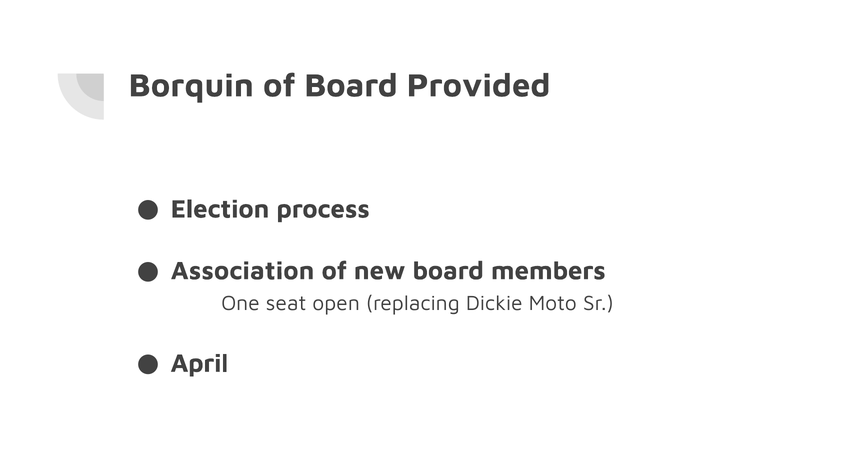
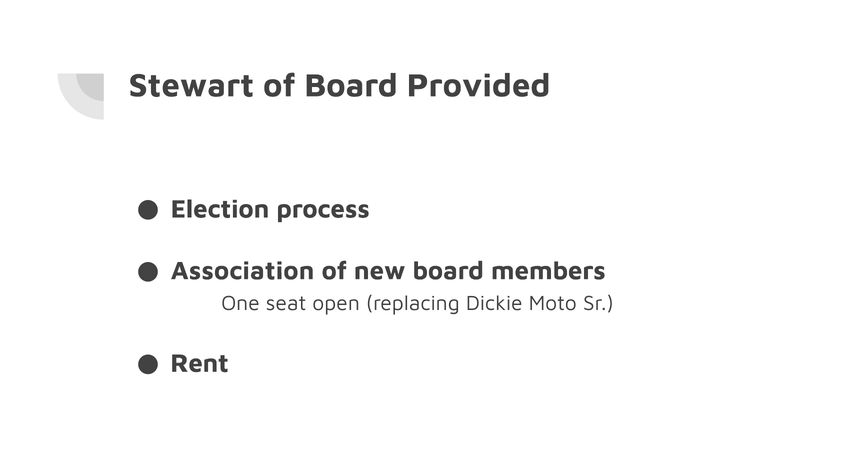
Borquin: Borquin -> Stewart (191, 86)
April: April -> Rent (200, 363)
